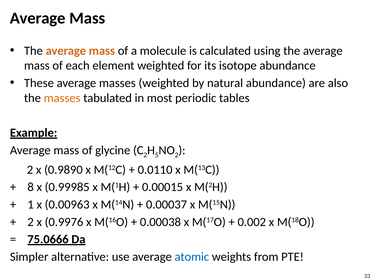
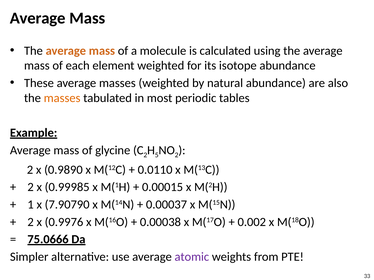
8: 8 -> 2 (31, 187)
0.00963: 0.00963 -> 7.90790 (67, 205)
atomic colour: blue -> purple (192, 257)
